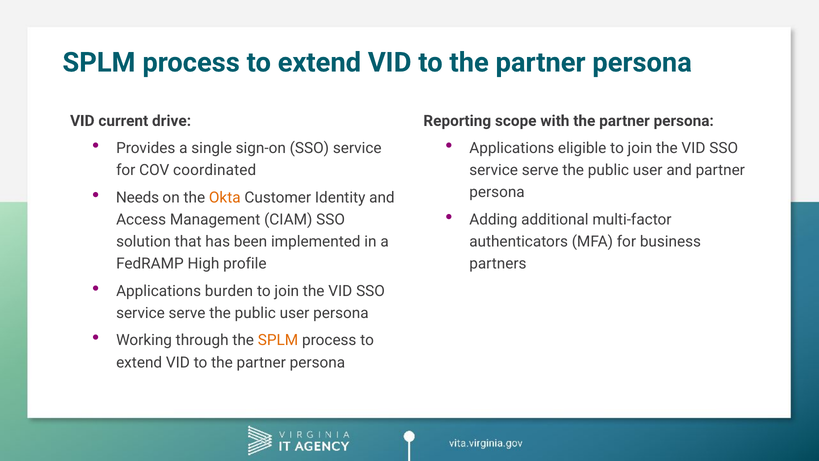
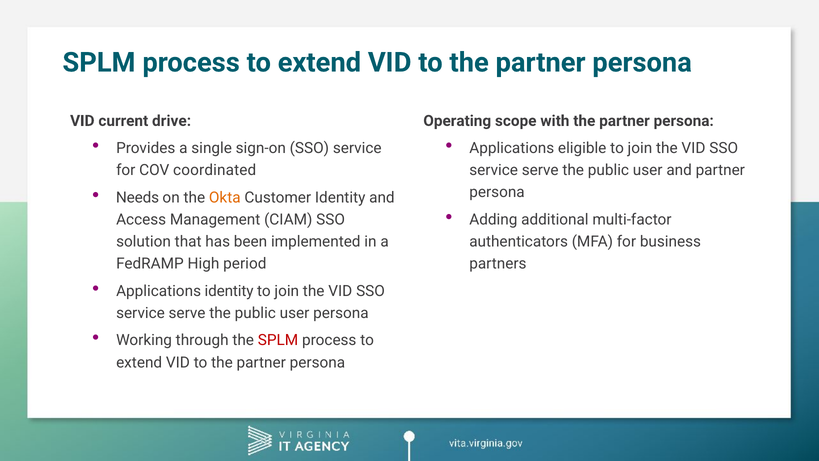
Reporting: Reporting -> Operating (457, 121)
profile: profile -> period (245, 264)
Applications burden: burden -> identity (229, 291)
SPLM colour: orange -> red (278, 340)
